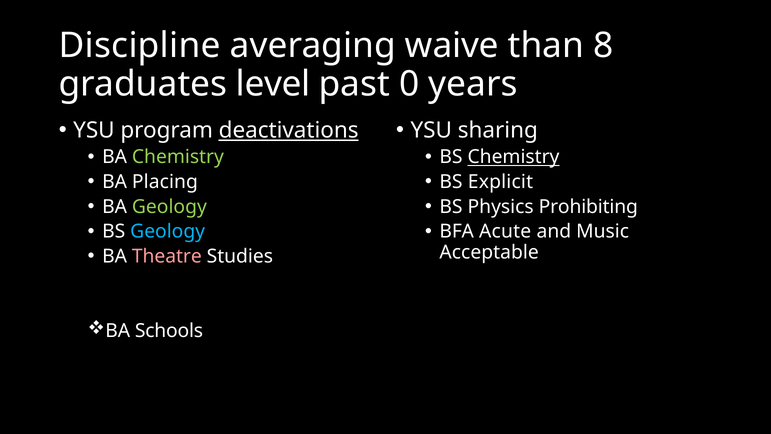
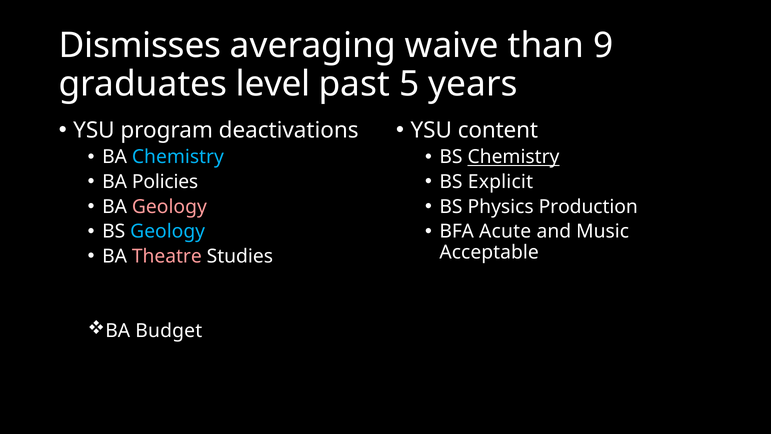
Discipline: Discipline -> Dismisses (140, 46)
8: 8 -> 9 (603, 46)
0: 0 -> 5 (409, 84)
deactivations underline: present -> none (289, 130)
sharing: sharing -> content (498, 130)
Chemistry colour: light green -> light blue (178, 157)
Placing: Placing -> Policies (165, 182)
Geology colour: light green -> pink (169, 207)
Prohibiting: Prohibiting -> Production (588, 207)
Schools: Schools -> Budget (169, 331)
